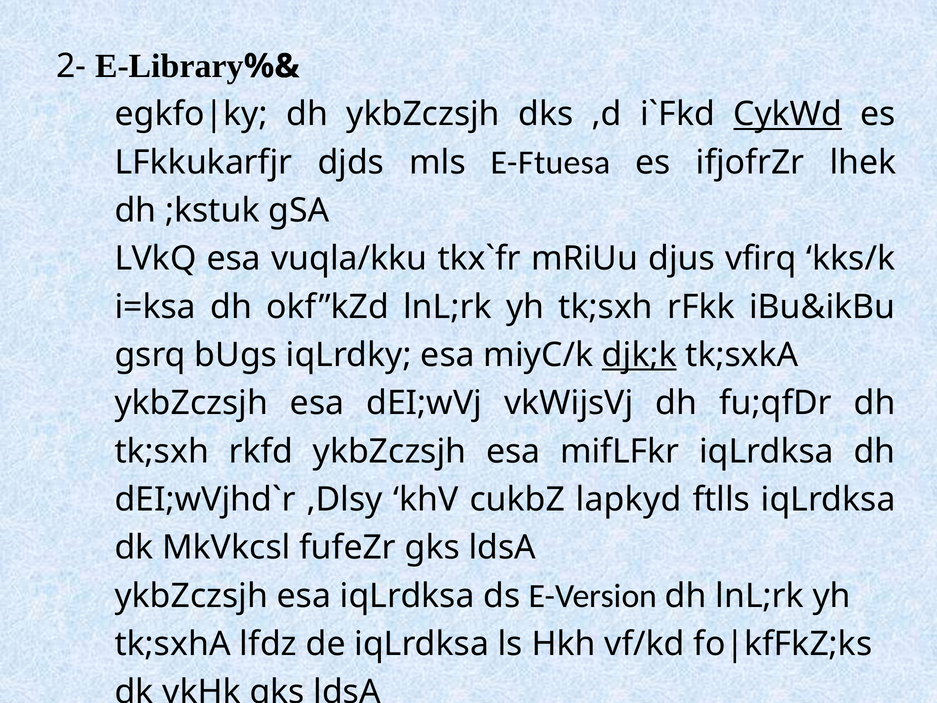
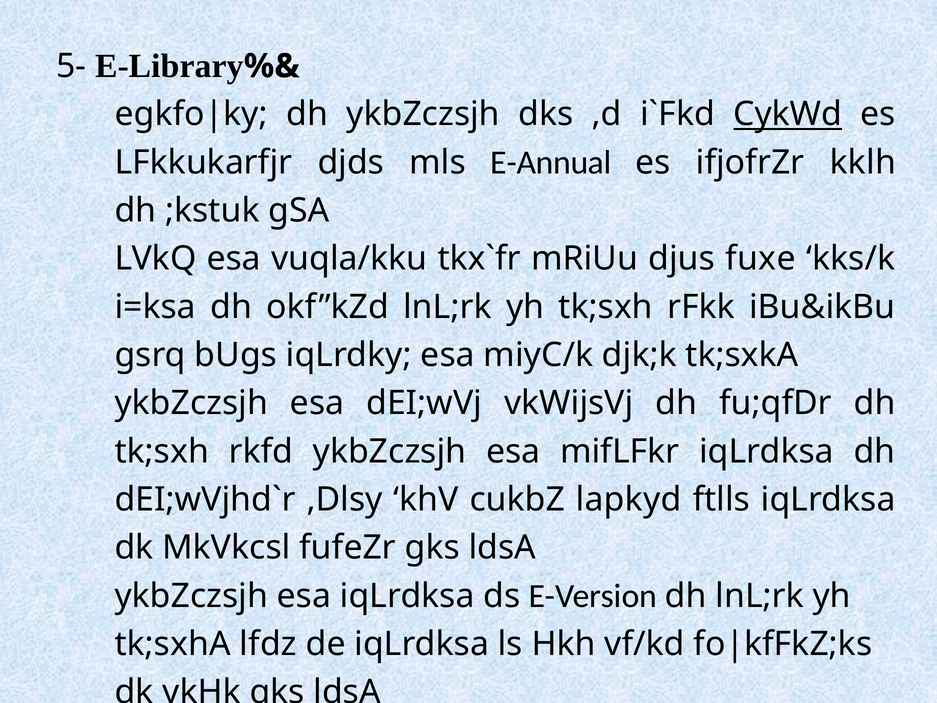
2-: 2- -> 5- (71, 66)
E-Ftuesa: E-Ftuesa -> E-Annual (551, 162)
lhek: lhek -> kklh (863, 162)
vfirq: vfirq -> fuxe (760, 259)
djk;k underline: present -> none (639, 355)
